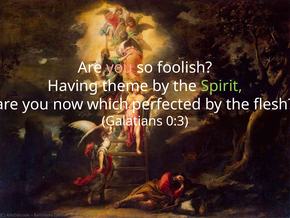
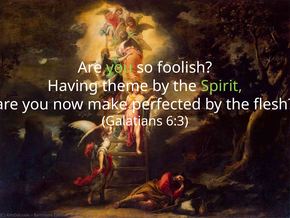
you colour: pink -> light green (119, 67)
which: which -> make (108, 104)
0:3: 0:3 -> 6:3 (177, 121)
